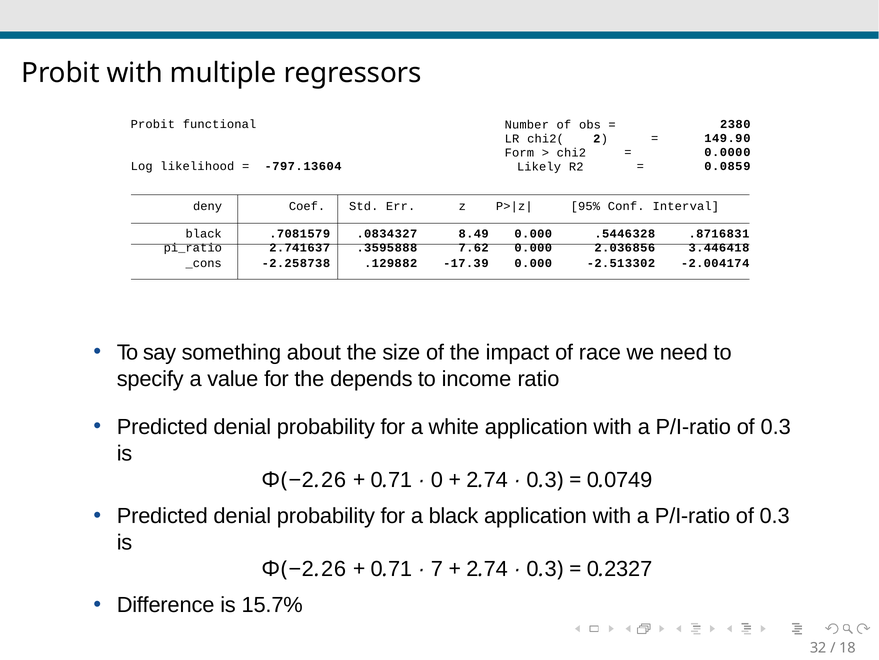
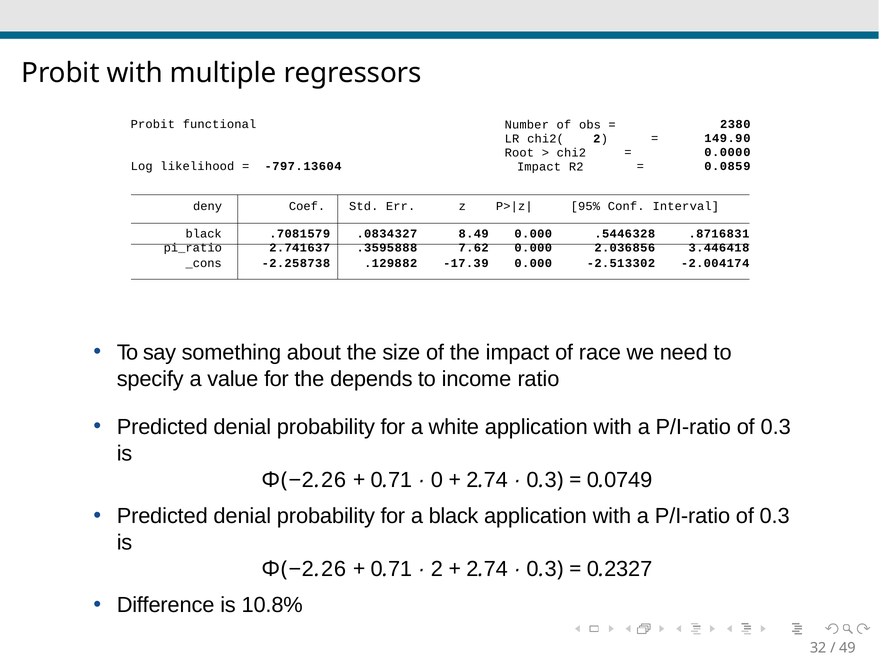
Form: Form -> Root (519, 153)
Likely: Likely -> Impact (539, 167)
7: 7 -> 2 (437, 569)
15.7%: 15.7% -> 10.8% (272, 605)
18: 18 -> 49 (847, 648)
